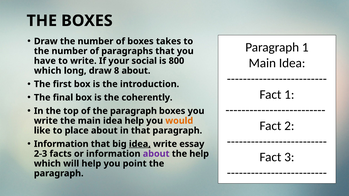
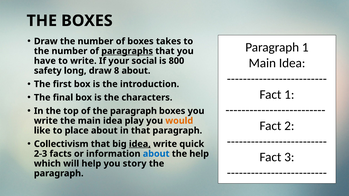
paragraphs underline: none -> present (127, 51)
which: which -> safety (48, 71)
coherently: coherently -> characters (147, 98)
idea help: help -> play (134, 121)
Information: Information -> Collectivism (61, 144)
essay: essay -> quick (192, 144)
about colour: purple -> blue (156, 154)
point: point -> story (135, 164)
